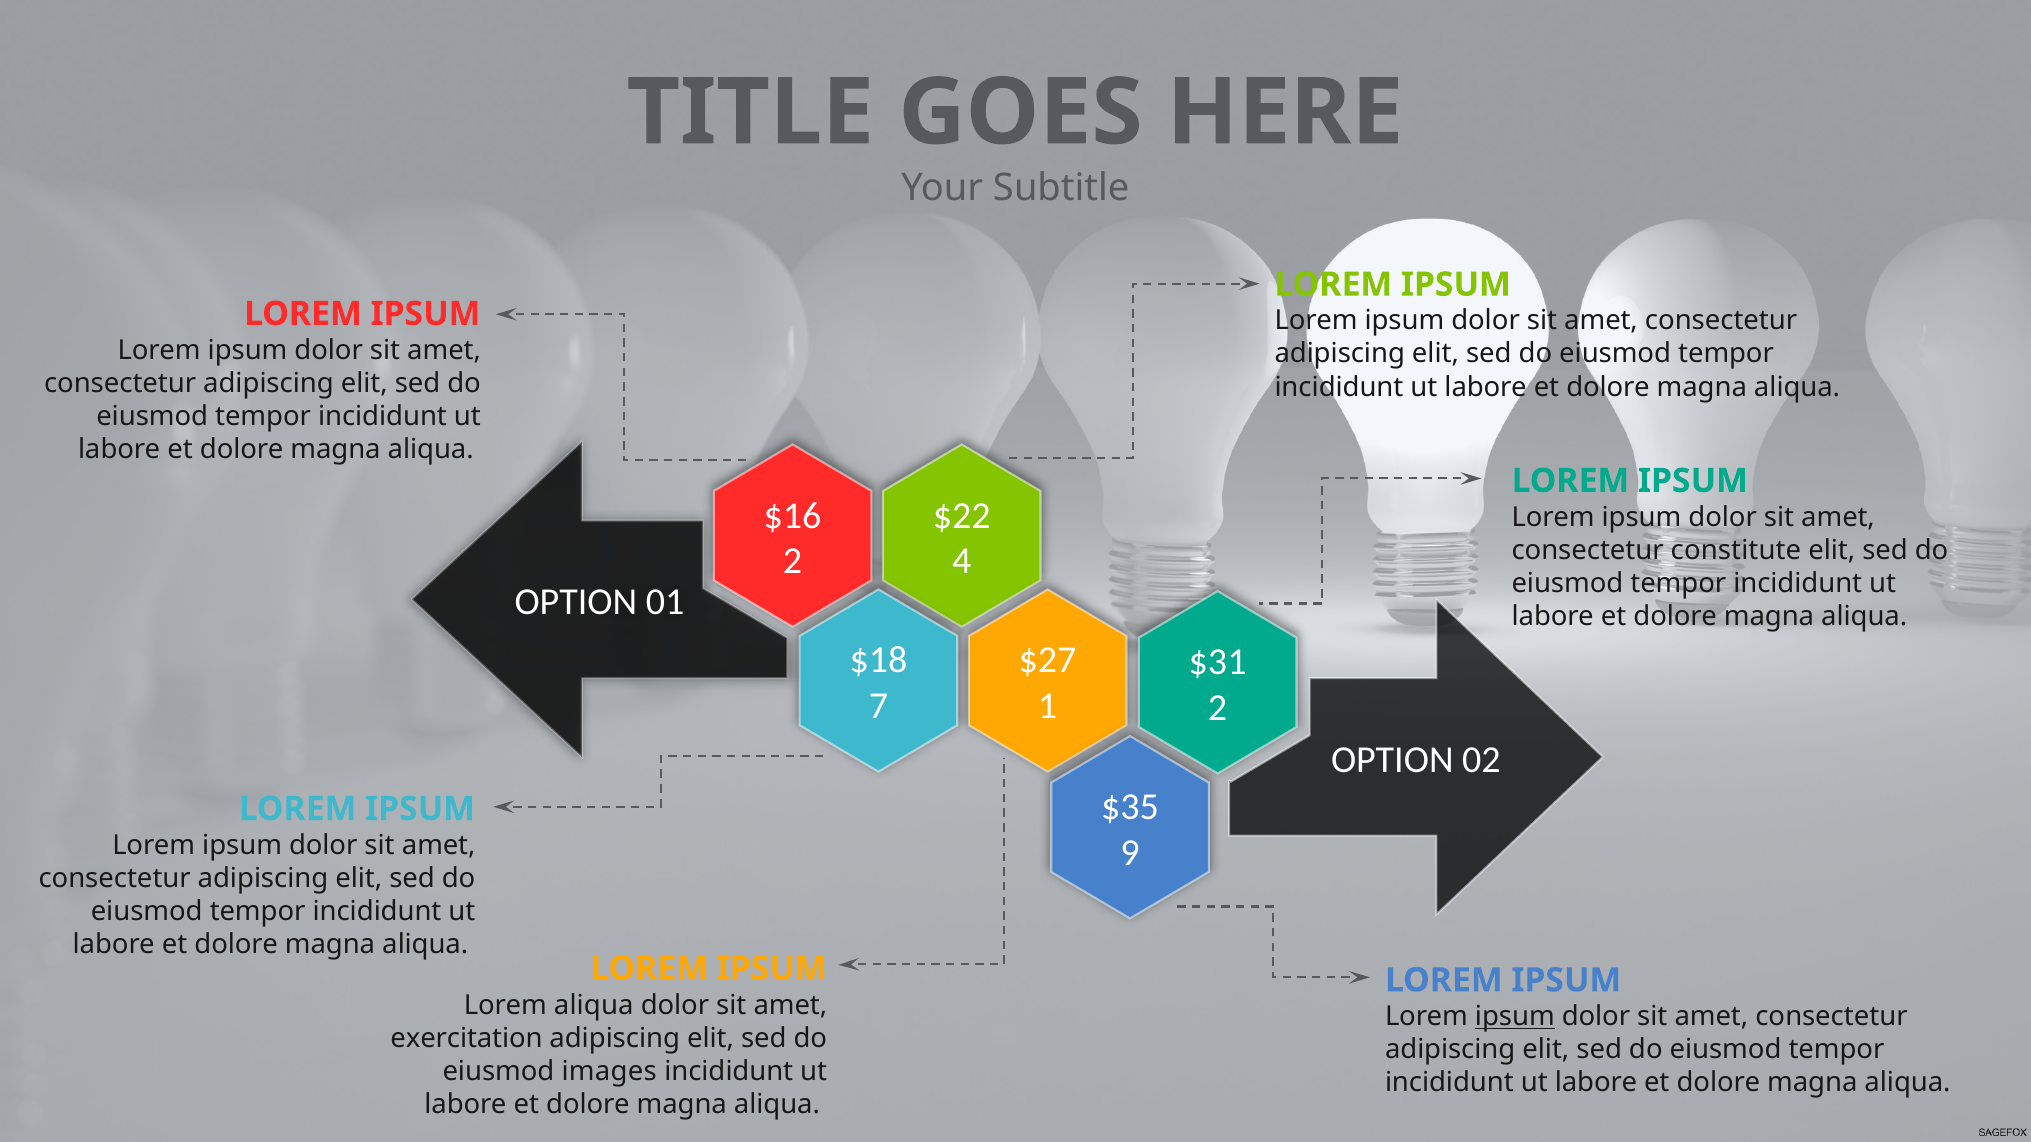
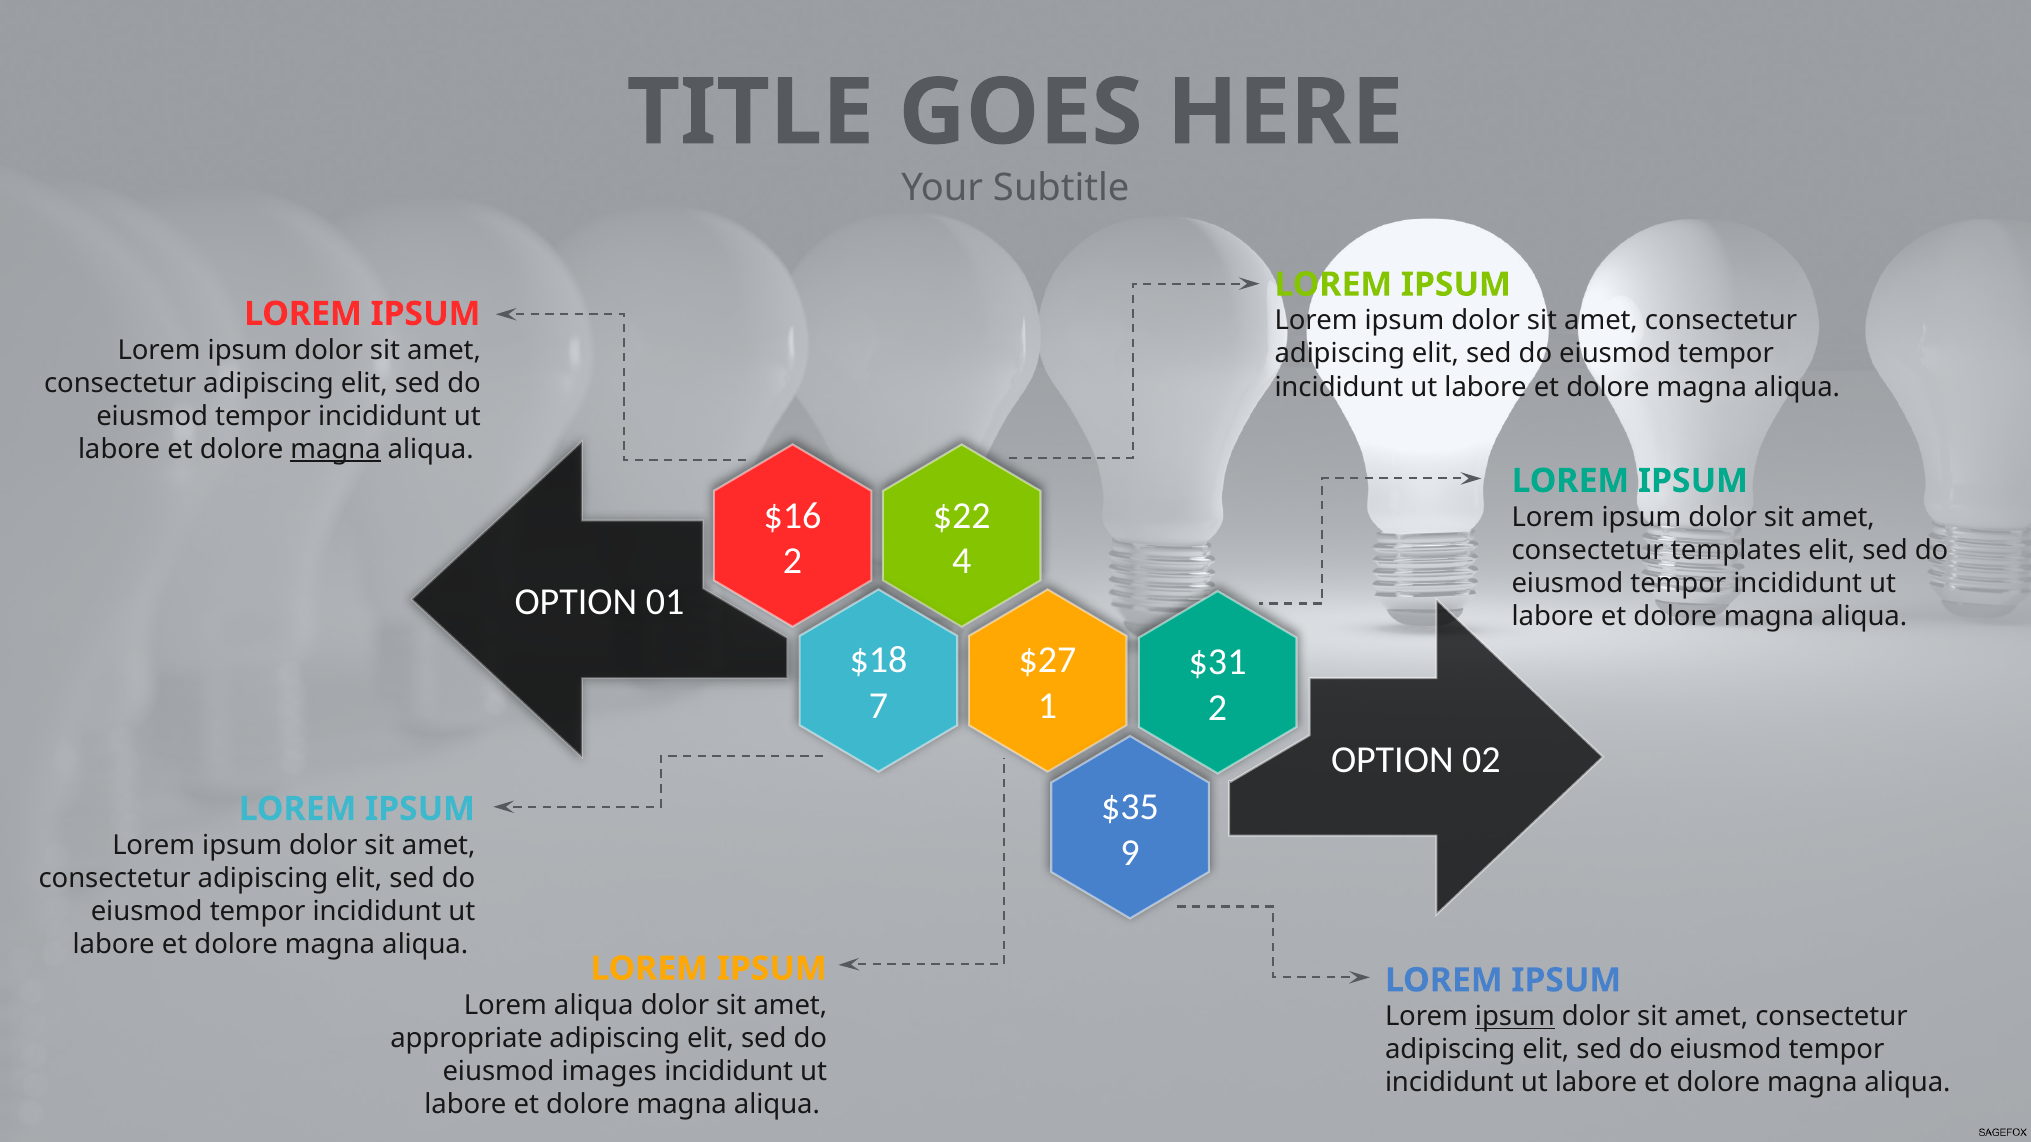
magna underline: none -> present (336, 449)
constitute: constitute -> templates (1736, 550)
exercitation: exercitation -> appropriate (467, 1038)
